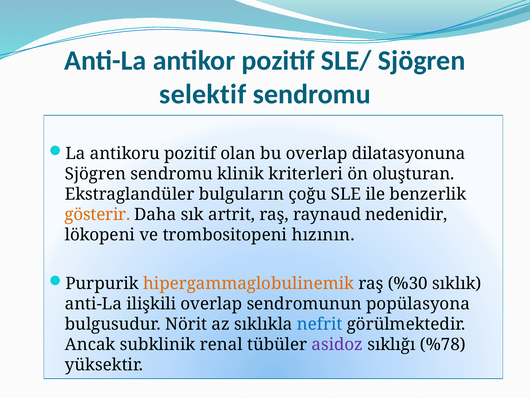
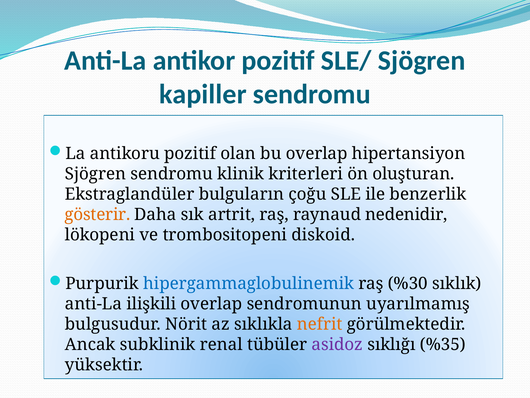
selektif: selektif -> kapiller (203, 94)
dilatasyonuna: dilatasyonuna -> hipertansiyon (409, 153)
hızının: hızının -> diskoid (323, 235)
hipergammaglobulinemik colour: orange -> blue (249, 283)
popülasyona: popülasyona -> uyarılmamış (418, 304)
nefrit colour: blue -> orange (320, 324)
%78: %78 -> %35 (443, 344)
